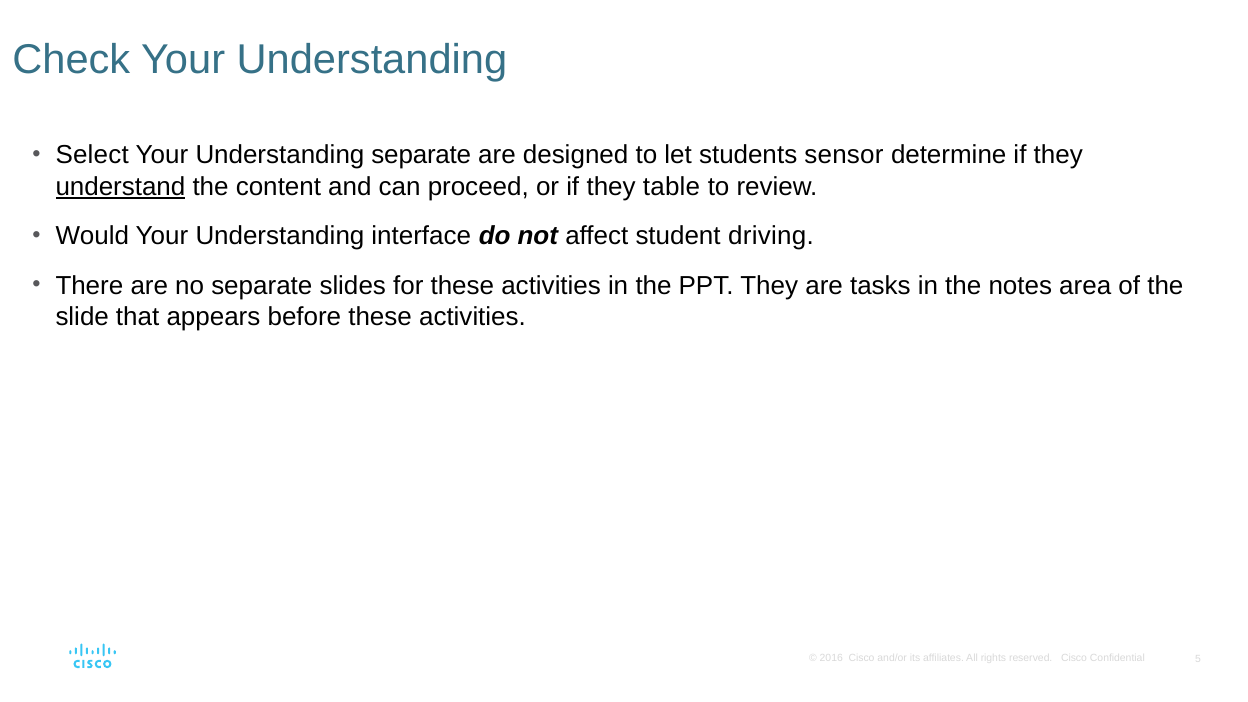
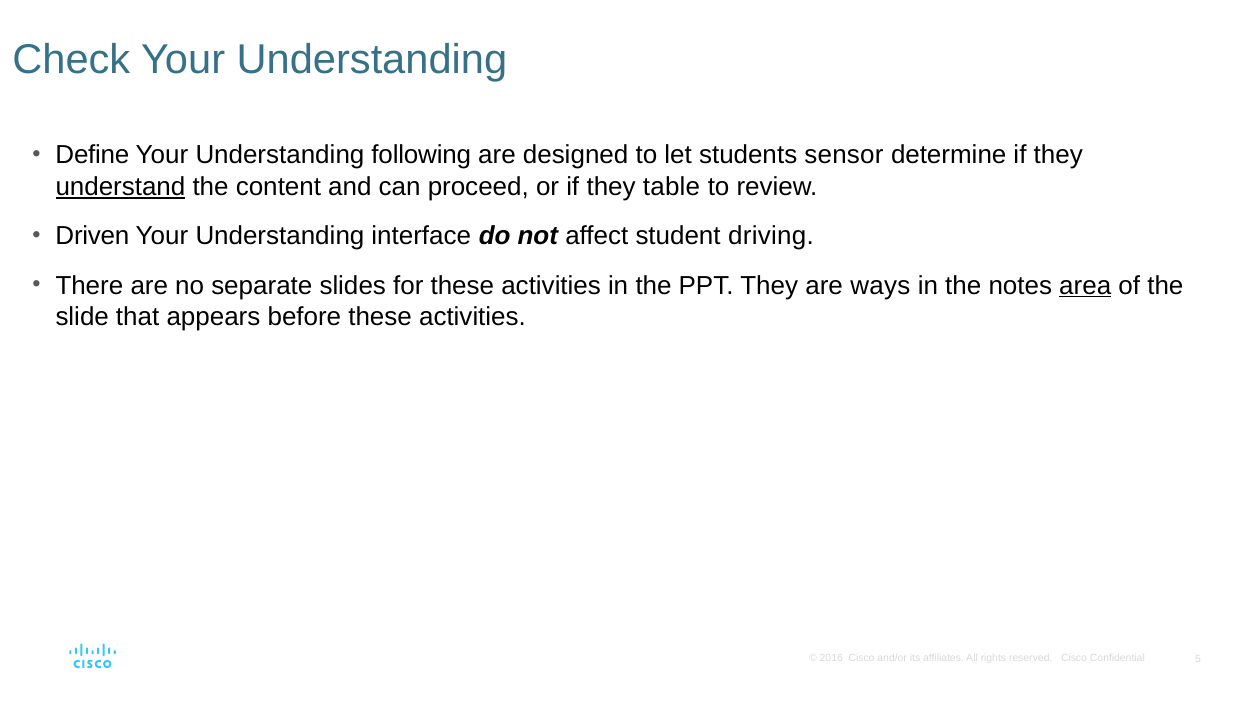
Select: Select -> Define (92, 155)
Understanding separate: separate -> following (421, 155)
Would: Would -> Driven (92, 236)
tasks: tasks -> ways (880, 285)
area underline: none -> present (1085, 285)
